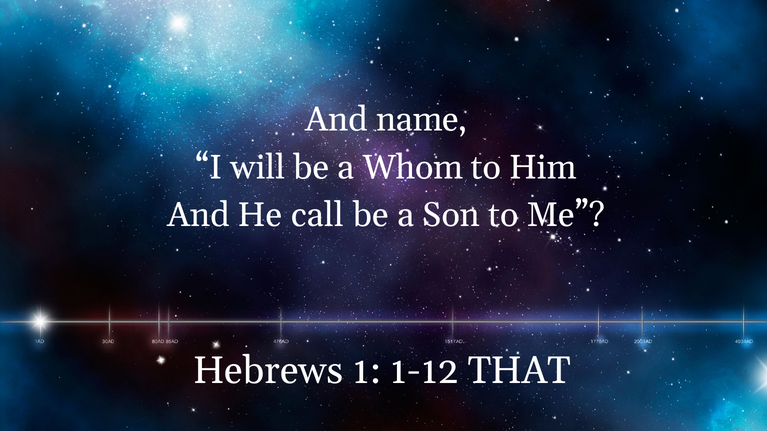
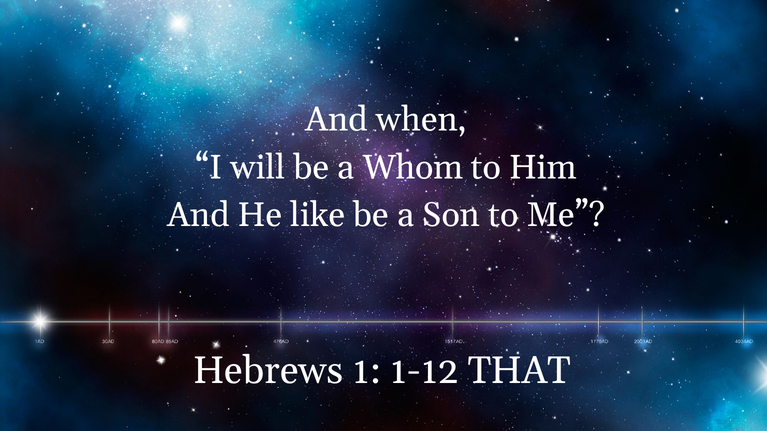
name: name -> when (422, 120)
call: call -> like (318, 215)
